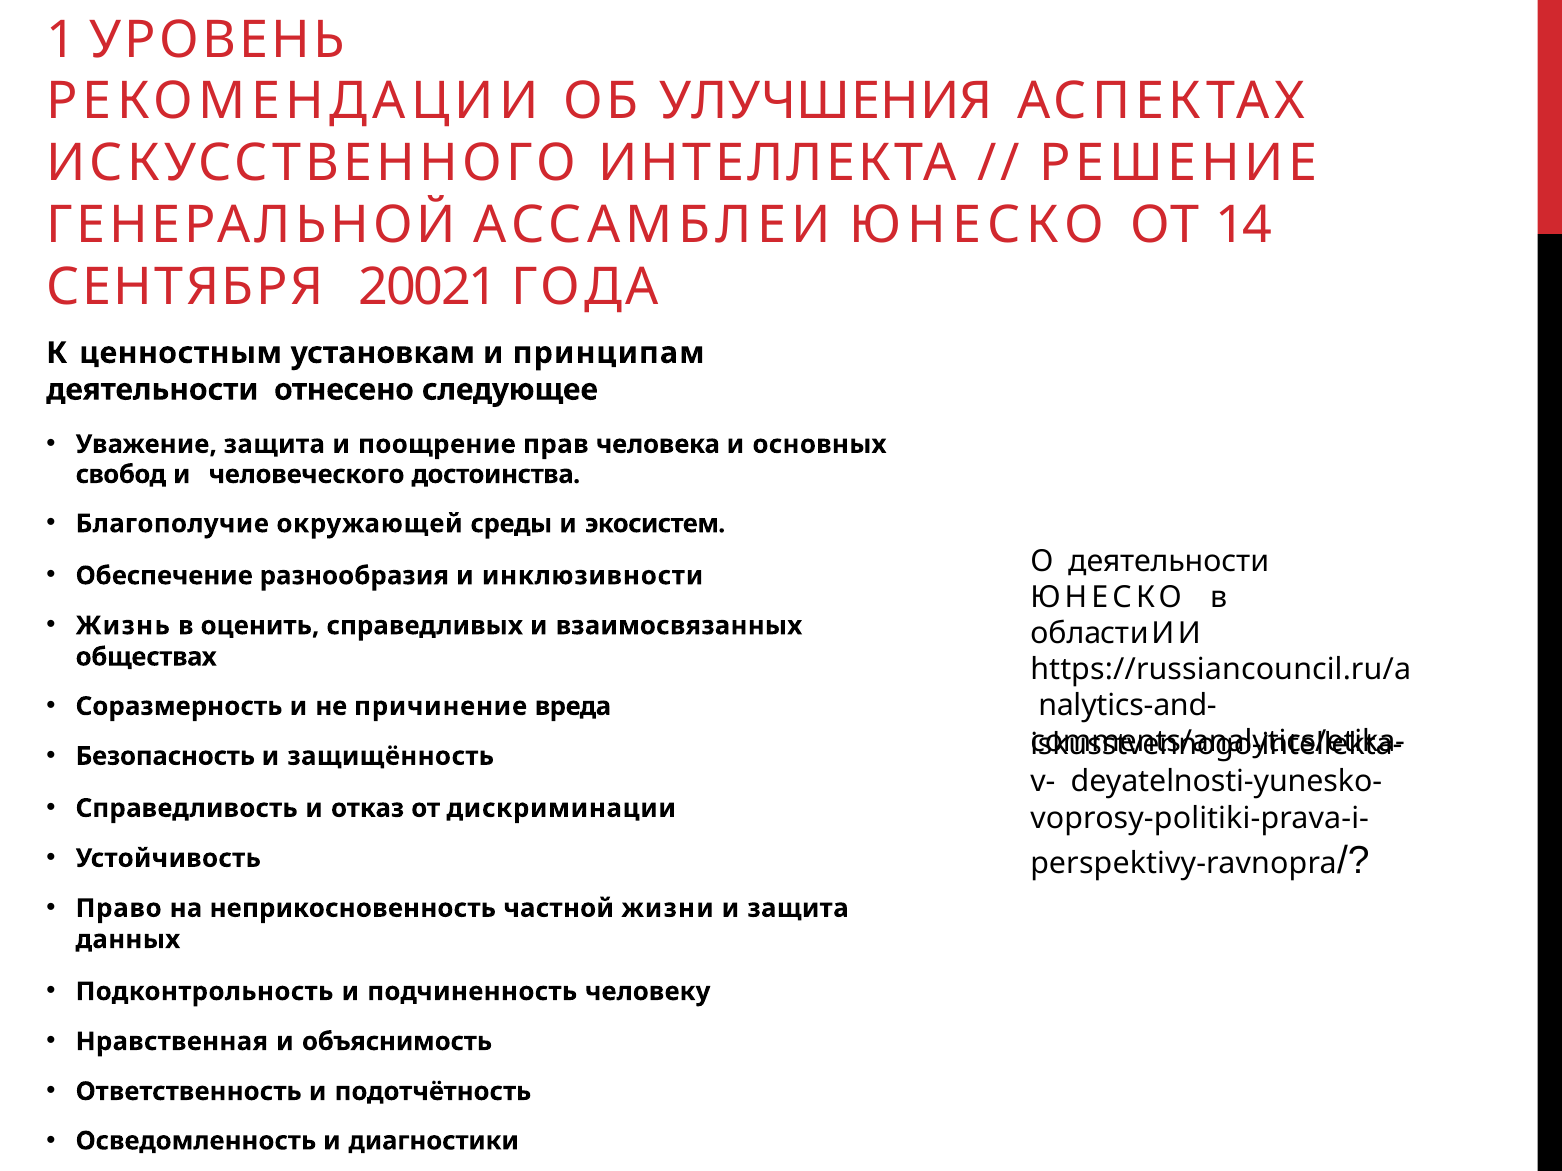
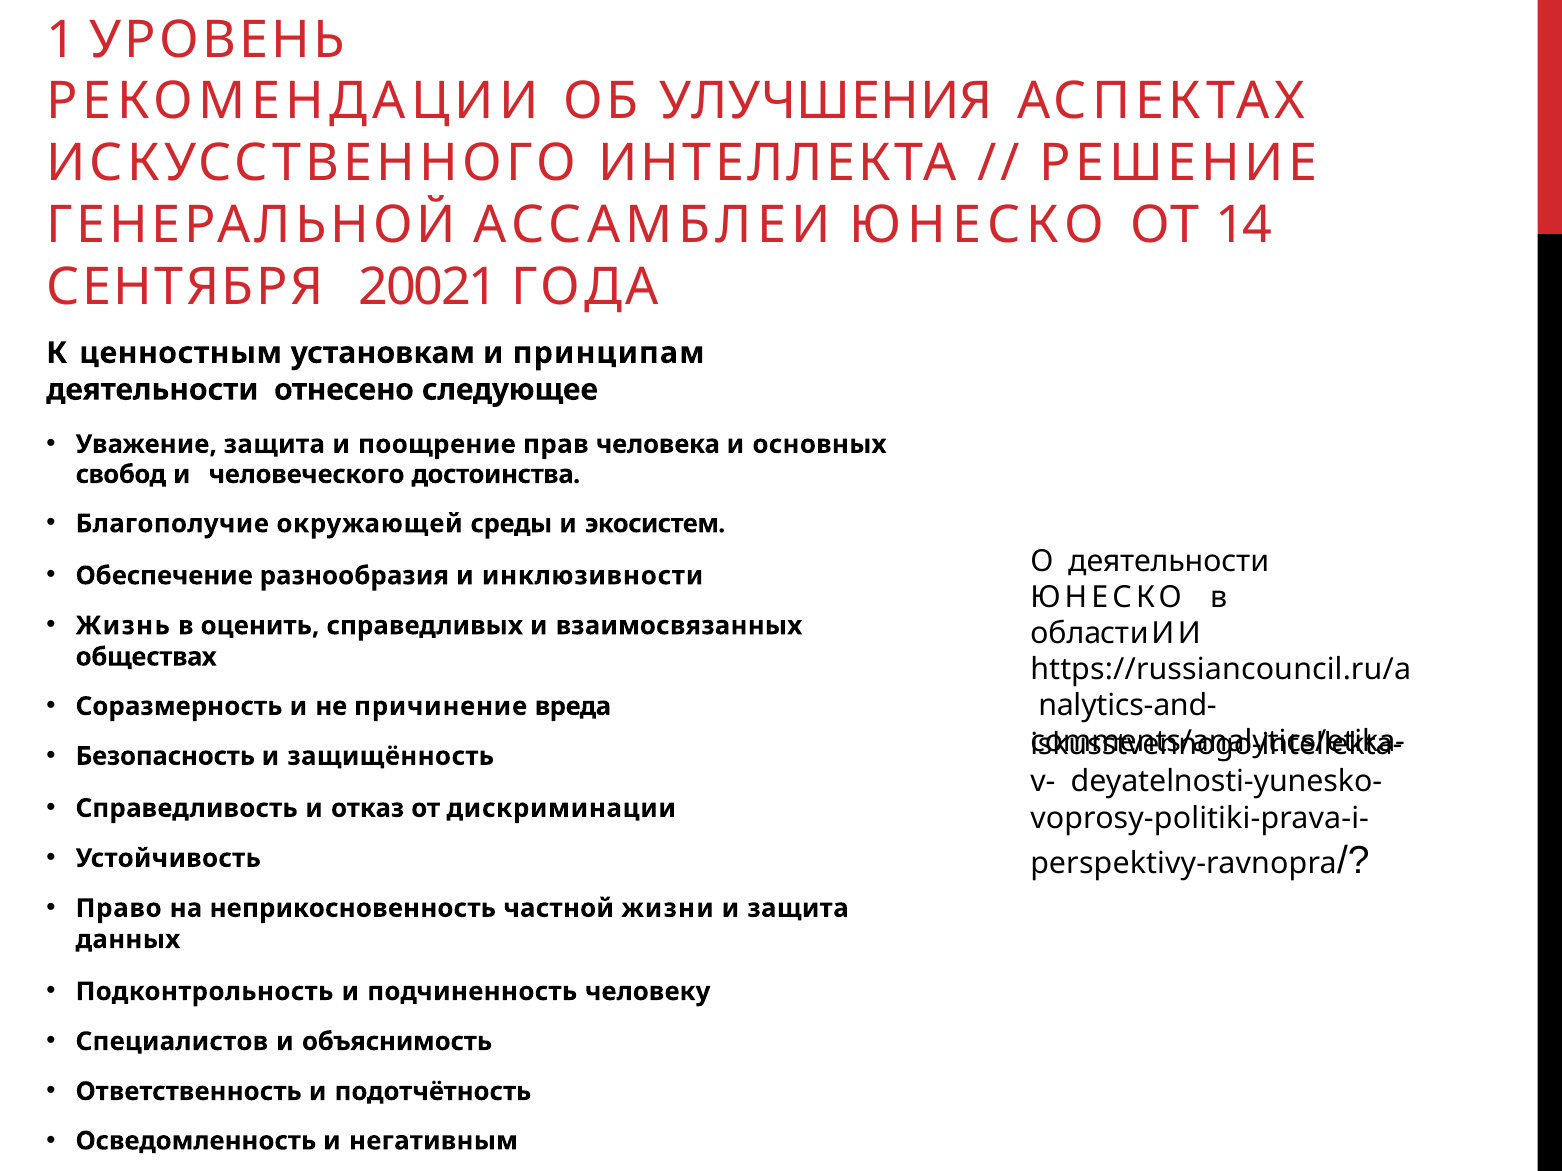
Нравственная: Нравственная -> Специалистов (172, 1042)
диагностики: диагностики -> негативным (433, 1141)
